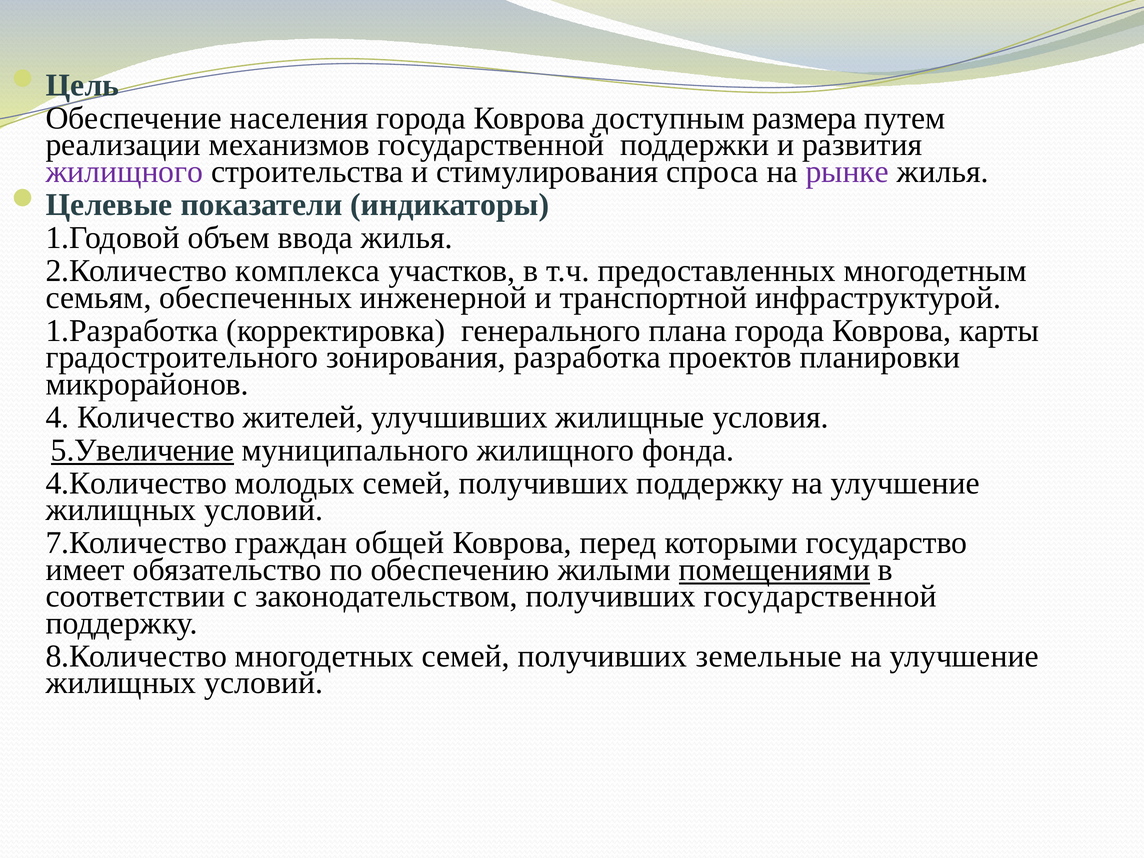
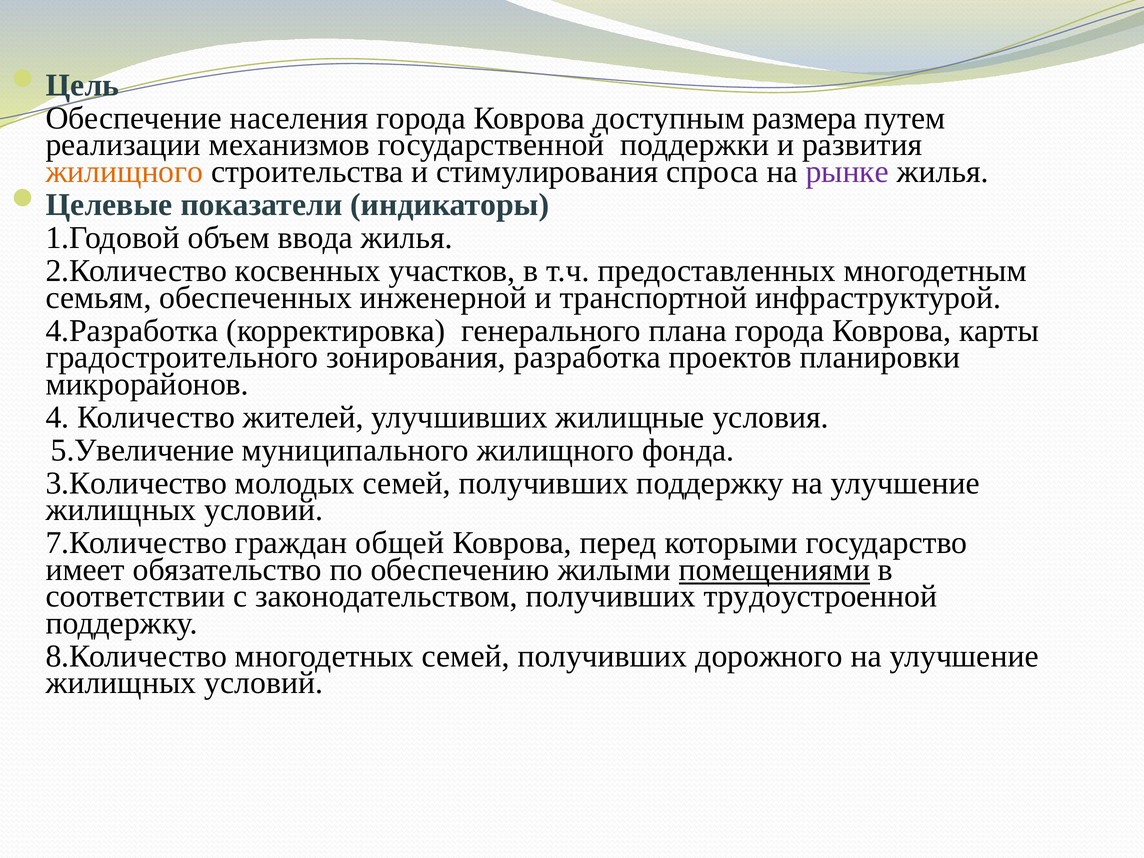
жилищного colour: purple -> orange (124, 172)
комплекса: комплекса -> косвенных (308, 271)
1.Разработка: 1.Разработка -> 4.Разработка (132, 331)
5.Увеличение underline: present -> none (143, 450)
4.Количество: 4.Количество -> 3.Количество (136, 483)
получивших государственной: государственной -> трудоустроенной (820, 596)
земельные: земельные -> дорожного (769, 656)
